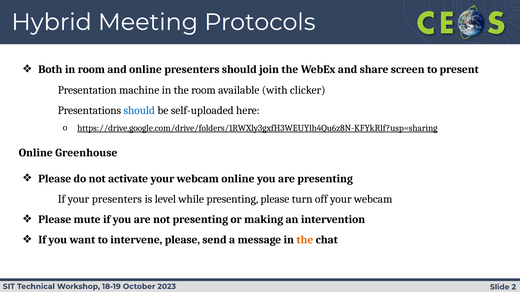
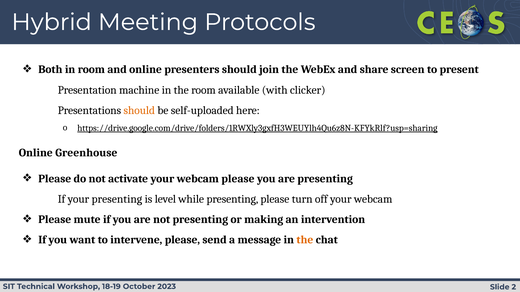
should colour: blue -> orange (139, 111)
webcam online: online -> please (238, 179)
your presenters: presenters -> presenting (117, 199)
